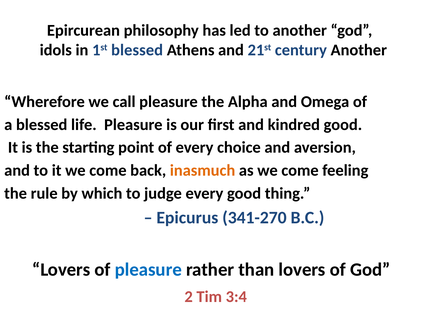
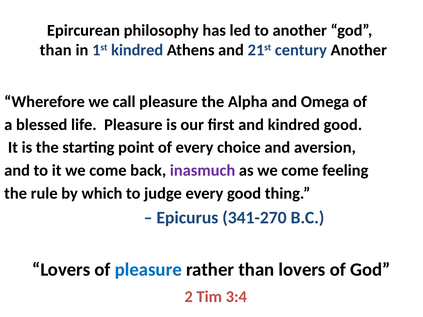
idols: idols -> than (56, 50)
1st blessed: blessed -> kindred (137, 50)
inasmuch colour: orange -> purple (203, 171)
